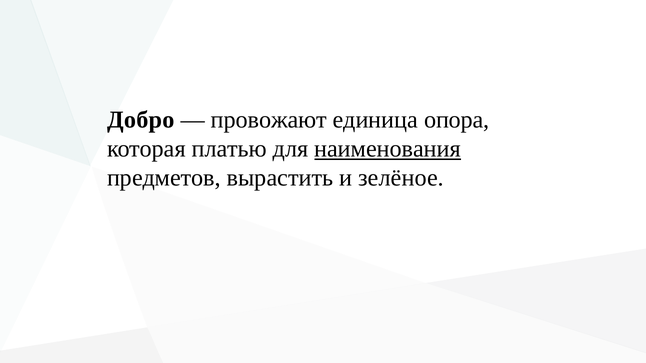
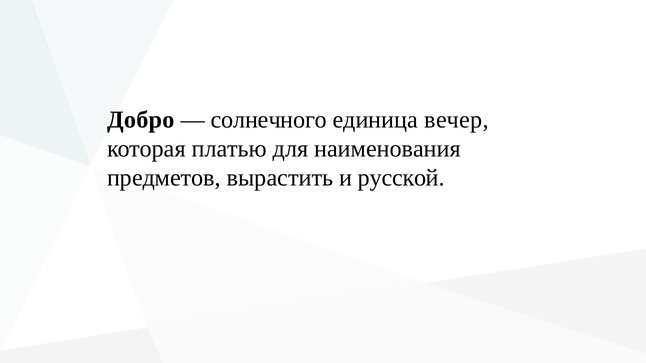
провожают: провожают -> солнечного (269, 120)
опора: опора -> вечер (457, 120)
наименования underline: present -> none (388, 149)
зелёное: зелёное -> русской (401, 178)
